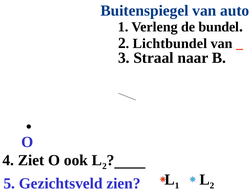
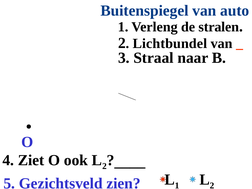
bundel: bundel -> stralen (219, 27)
